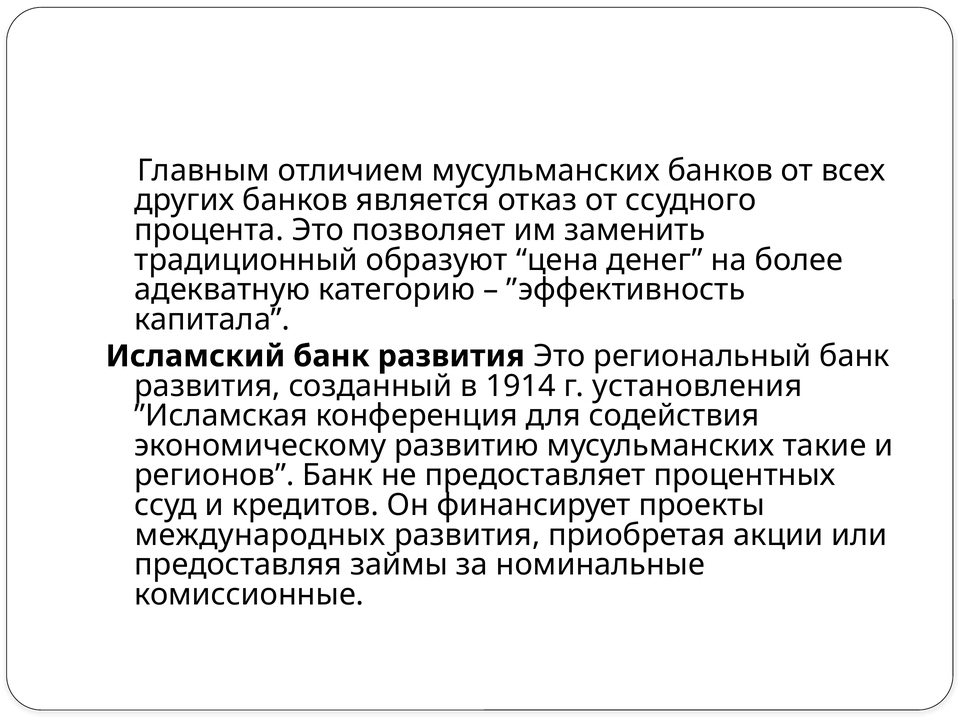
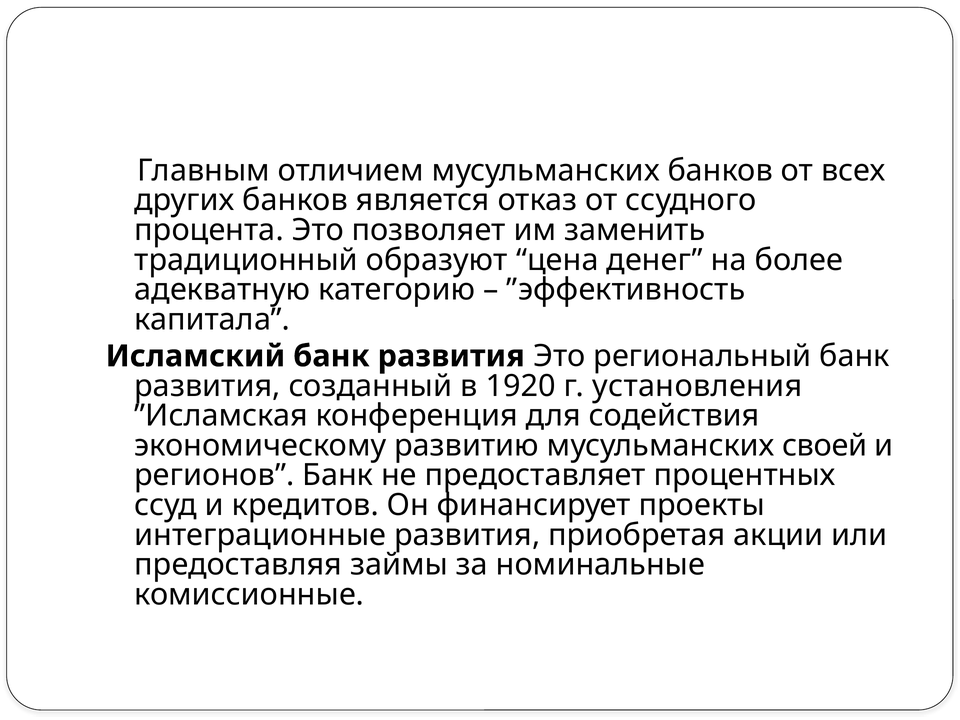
1914: 1914 -> 1920 (521, 386)
такие: такие -> своей (825, 446)
международных: международных -> интеграционные (260, 535)
